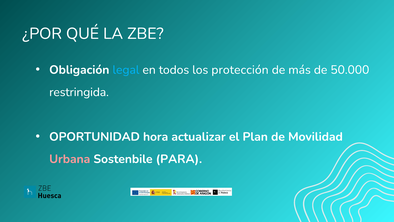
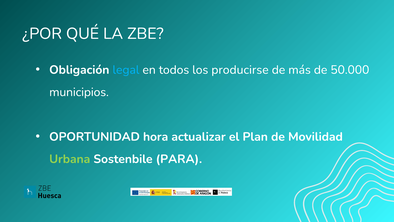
protección: protección -> producirse (240, 70)
restringida: restringida -> municipios (79, 92)
Urbana colour: pink -> light green (70, 159)
